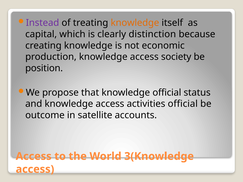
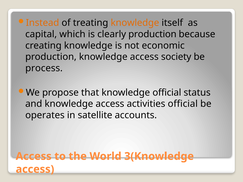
Instead colour: purple -> orange (42, 23)
clearly distinction: distinction -> production (152, 34)
position: position -> process (44, 68)
outcome: outcome -> operates (45, 115)
